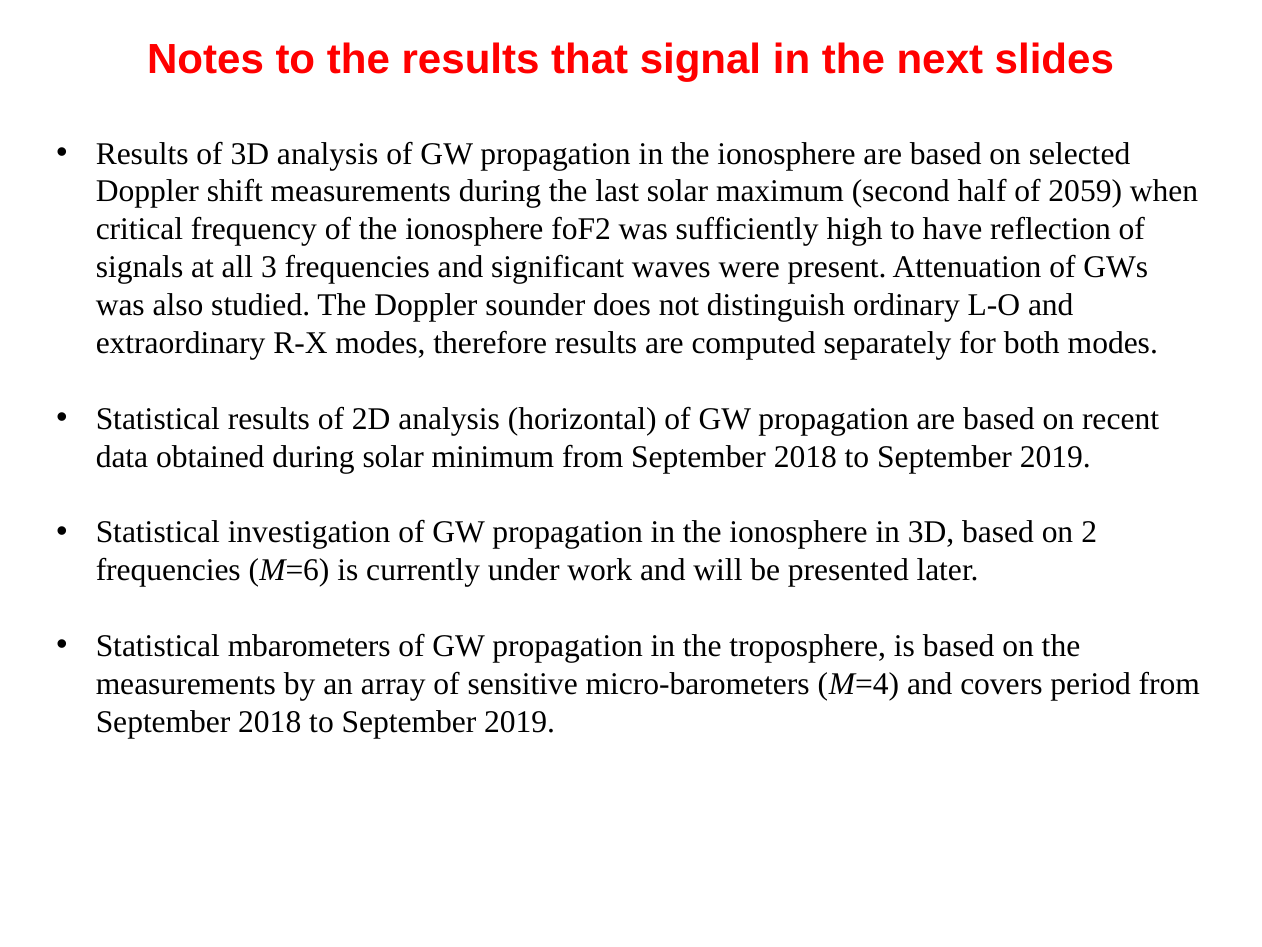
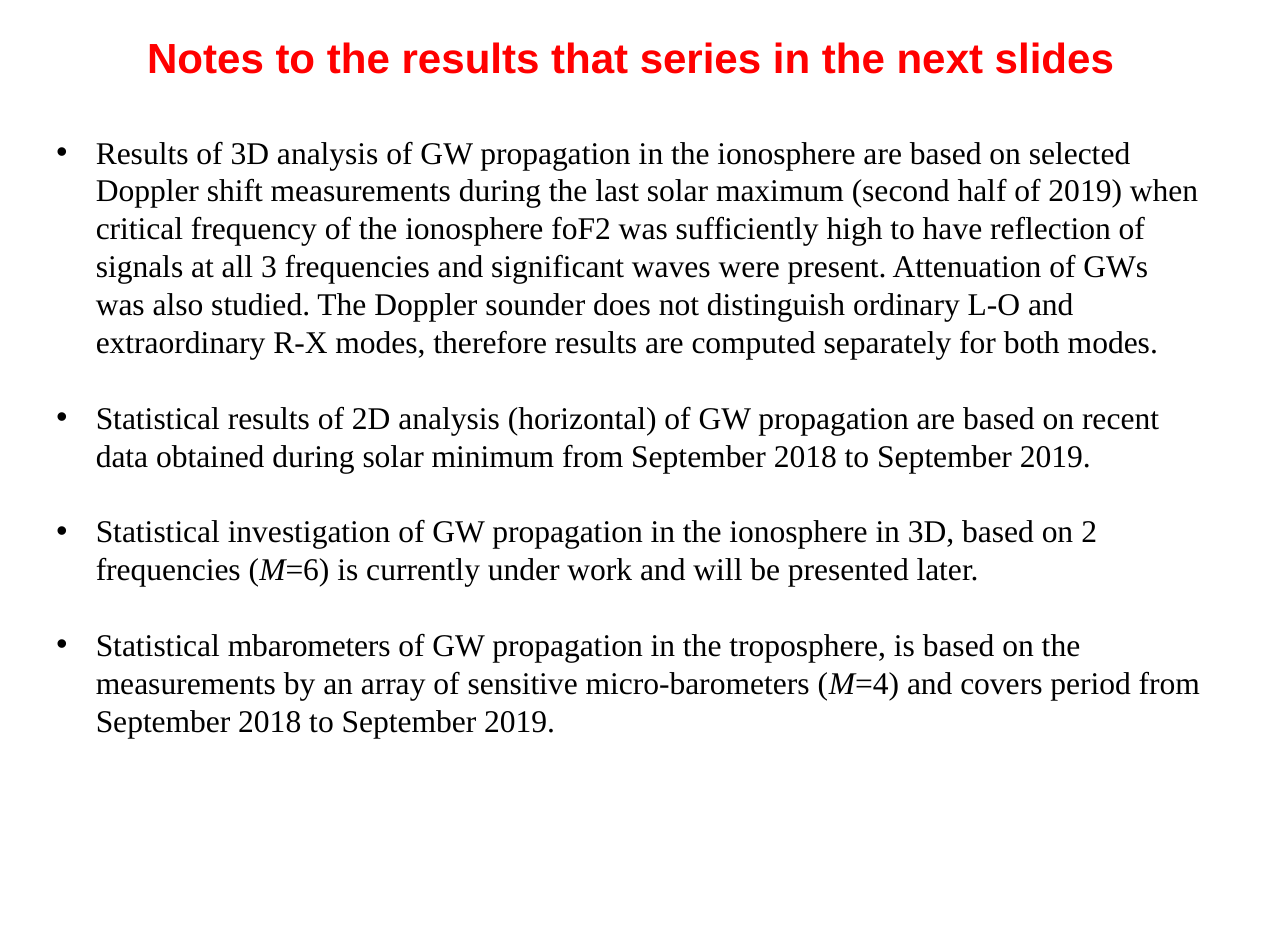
signal: signal -> series (700, 59)
of 2059: 2059 -> 2019 (1085, 191)
